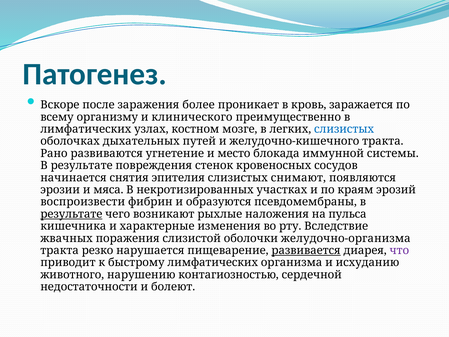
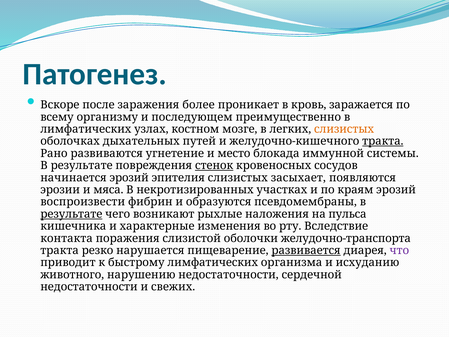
клинического: клинического -> последующем (192, 117)
слизистых colour: blue -> orange (344, 129)
тракта underline: none -> present (383, 141)
стенок underline: none -> present (214, 165)
начинается снятия: снятия -> эрозий (129, 178)
снимают: снимают -> засыхает (298, 178)
жвачных: жвачных -> контакта (67, 238)
желудочно-организма: желудочно-организма -> желудочно-транспорта (346, 238)
нарушению контагиозностью: контагиозностью -> недостаточности (228, 275)
болеют: болеют -> свежих (173, 287)
